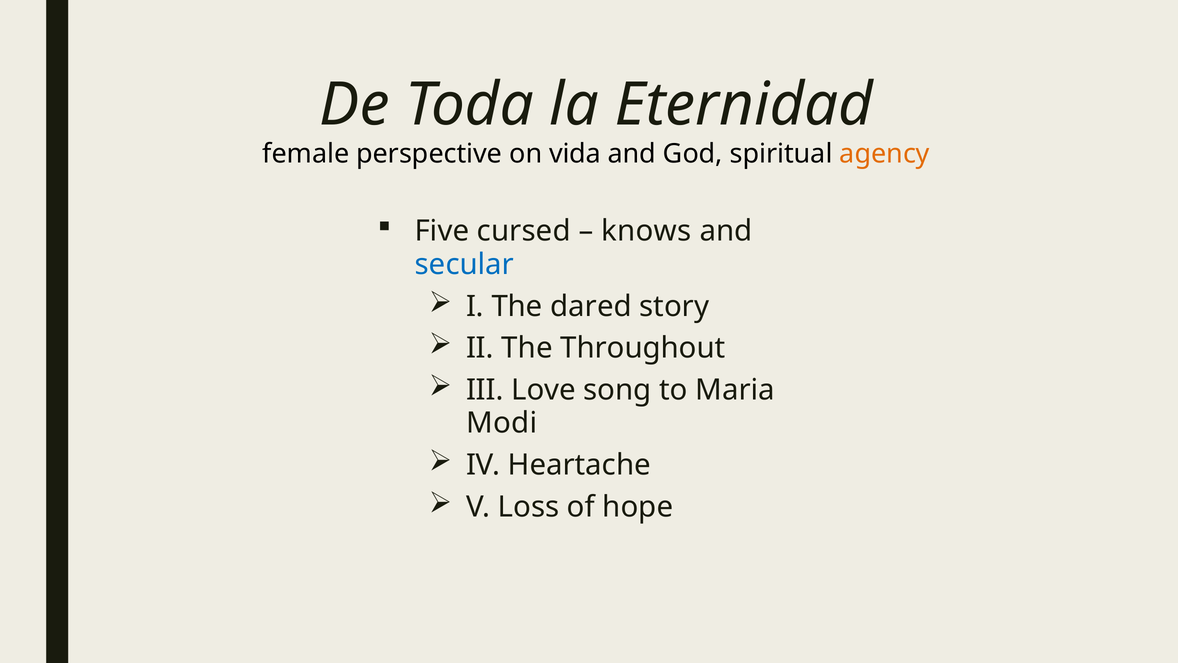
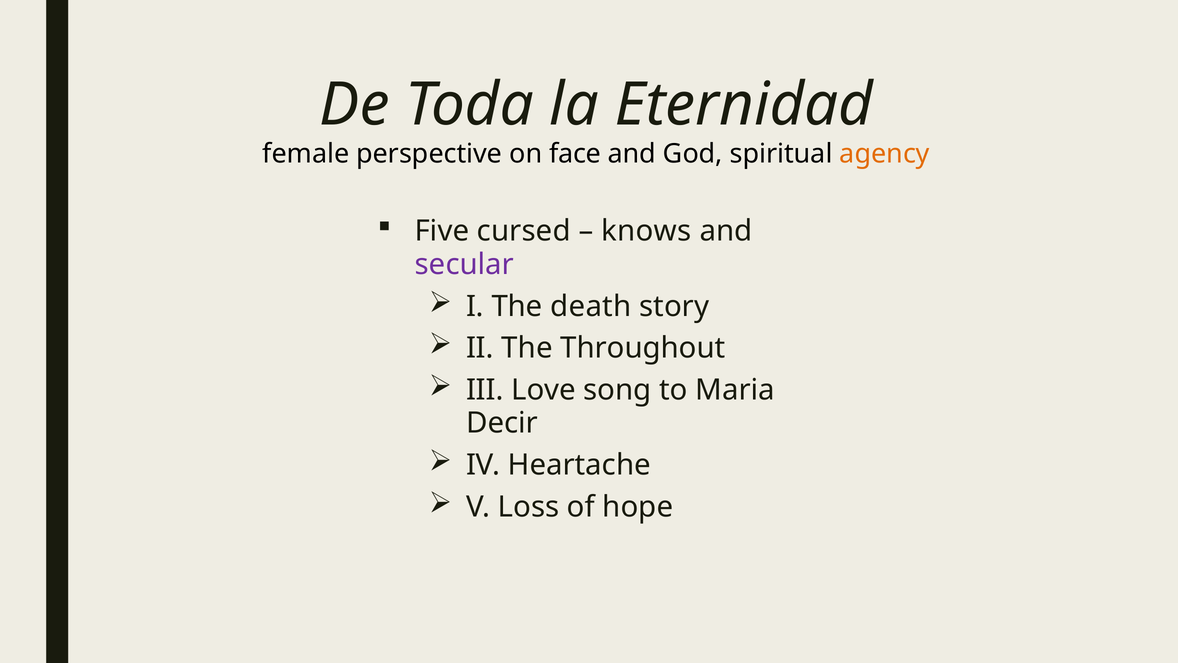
vida: vida -> face (575, 154)
secular colour: blue -> purple (464, 264)
dared: dared -> death (591, 306)
Modi: Modi -> Decir (502, 423)
